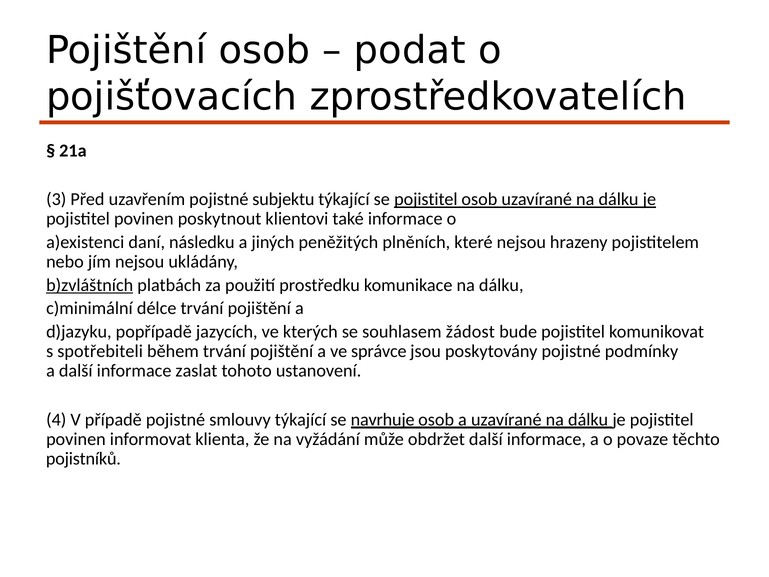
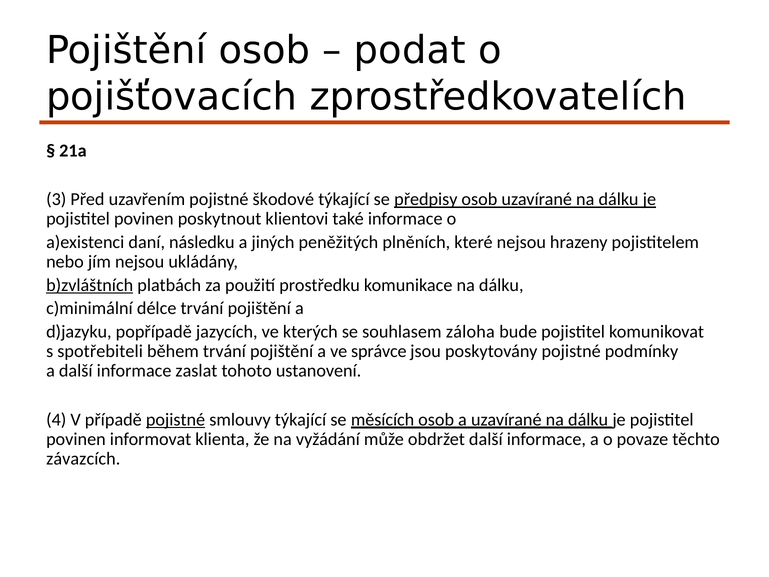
subjektu: subjektu -> škodové (283, 199)
se pojistitel: pojistitel -> předpisy (426, 199)
žádost: žádost -> záloha (470, 332)
pojistné underline: none -> present (176, 419)
navrhuje: navrhuje -> měsících (383, 419)
pojistníků: pojistníků -> závazcích (83, 459)
